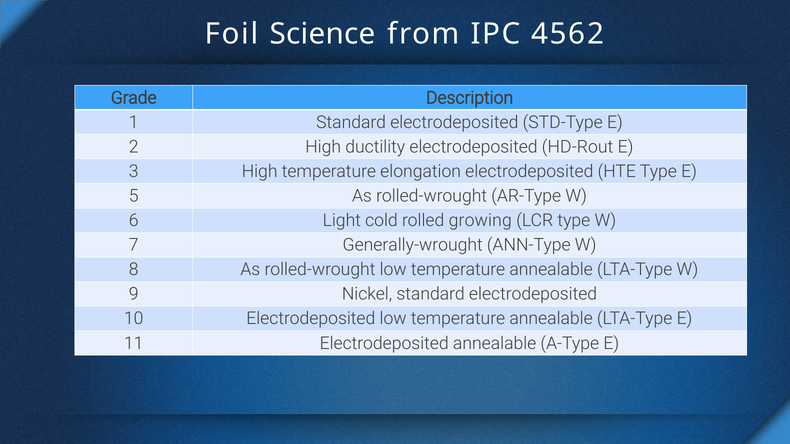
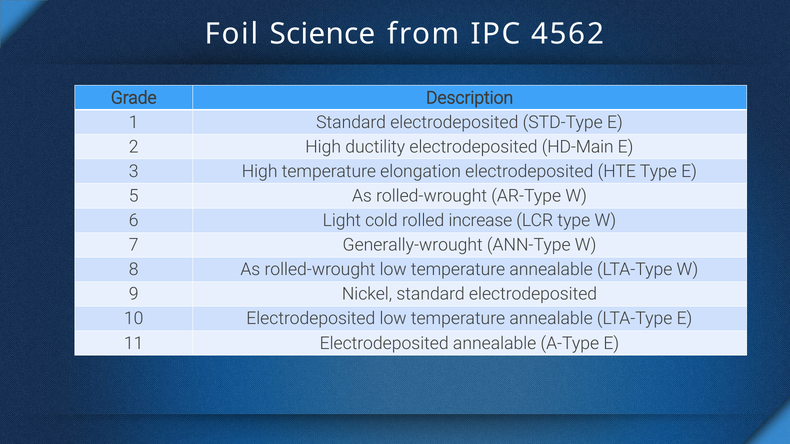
HD-Rout: HD-Rout -> HD-Main (578, 147)
growing: growing -> increase (480, 221)
